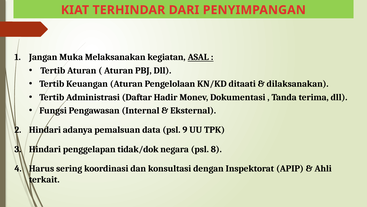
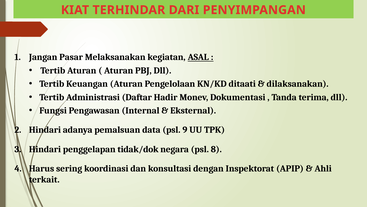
Muka: Muka -> Pasar (71, 57)
